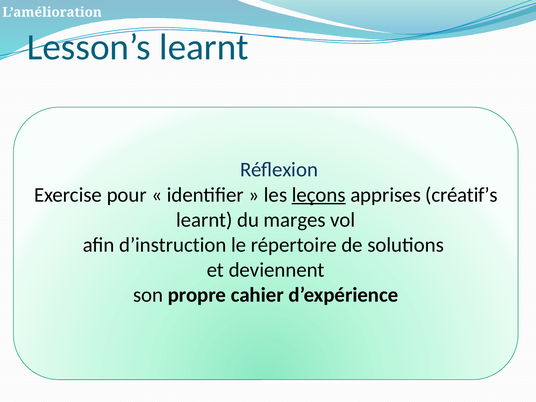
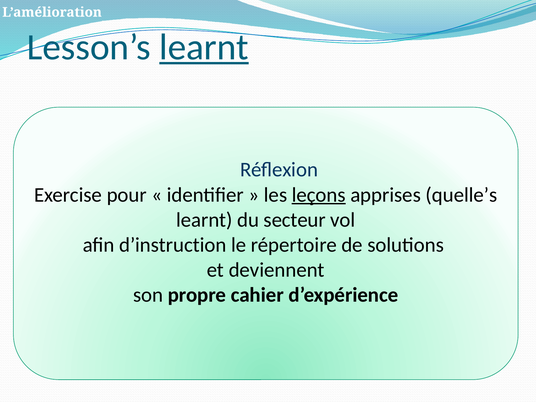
learnt underline: none -> present (204, 47)
créatif’s: créatif’s -> quelle’s (461, 195)
marges: marges -> secteur (295, 220)
